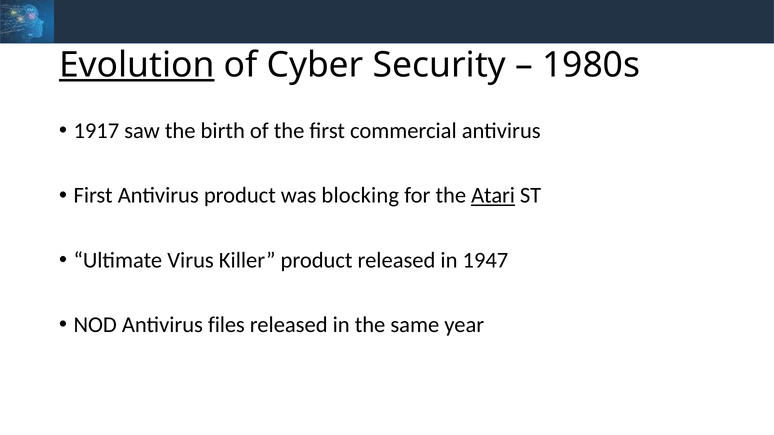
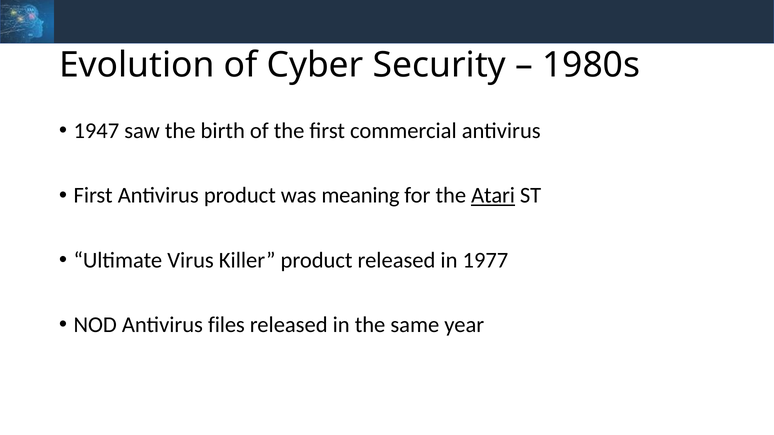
Evolution underline: present -> none (137, 65)
1917: 1917 -> 1947 (96, 131)
blocking: blocking -> meaning (360, 196)
1947: 1947 -> 1977 (485, 260)
